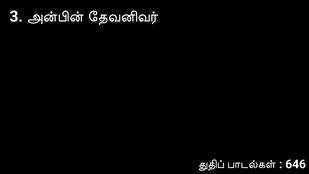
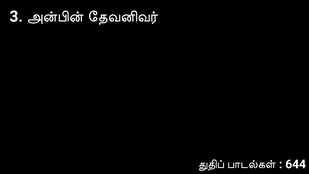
646: 646 -> 644 (296, 164)
